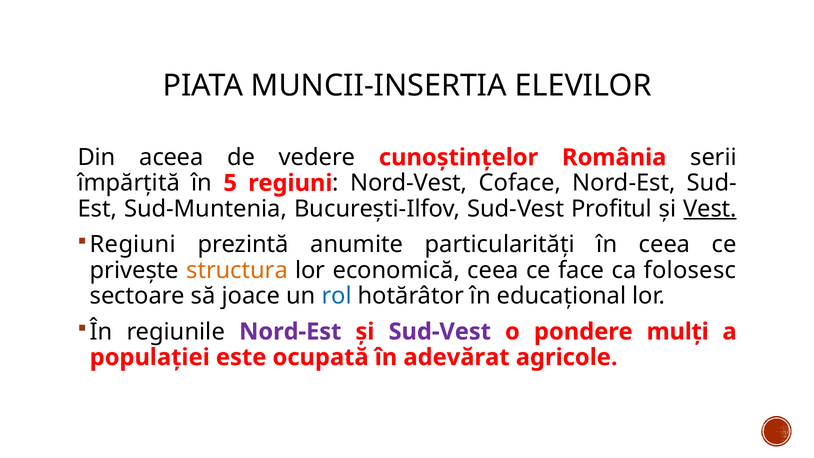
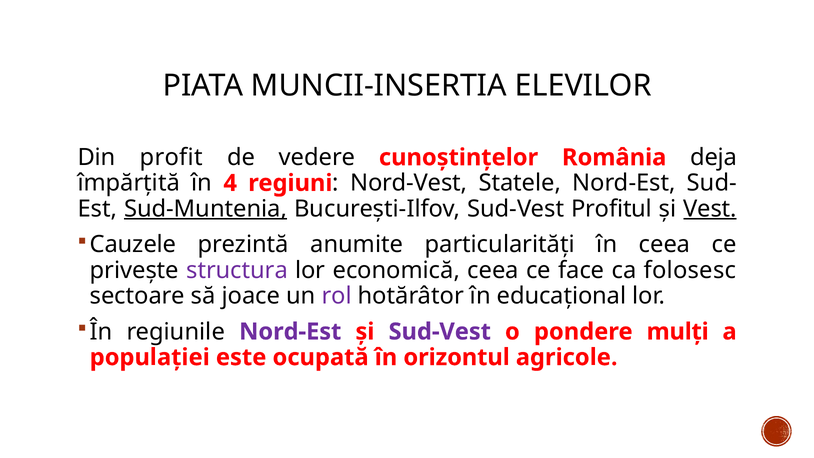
aceea: aceea -> profit (171, 157)
serii: serii -> deja (714, 157)
5: 5 -> 4 (230, 183)
Coface: Coface -> Statele (520, 183)
Sud-Muntenia underline: none -> present (206, 209)
Regiuni: Regiuni -> Cauzele (133, 244)
structura colour: orange -> purple (237, 270)
rol colour: blue -> purple (337, 296)
adevărat: adevărat -> orizontul (457, 357)
